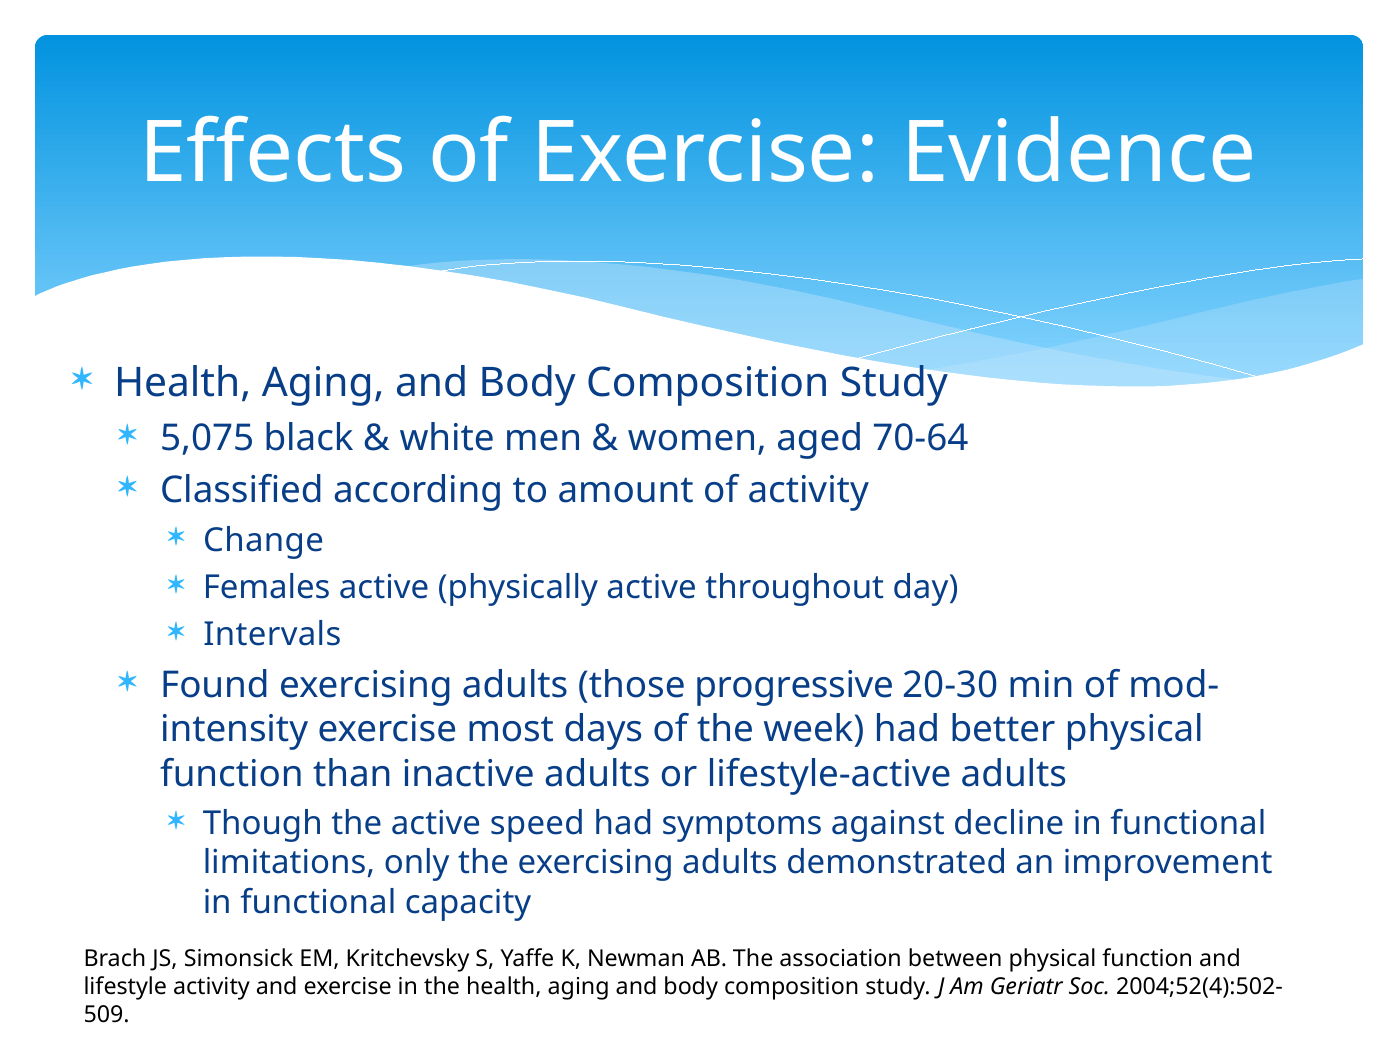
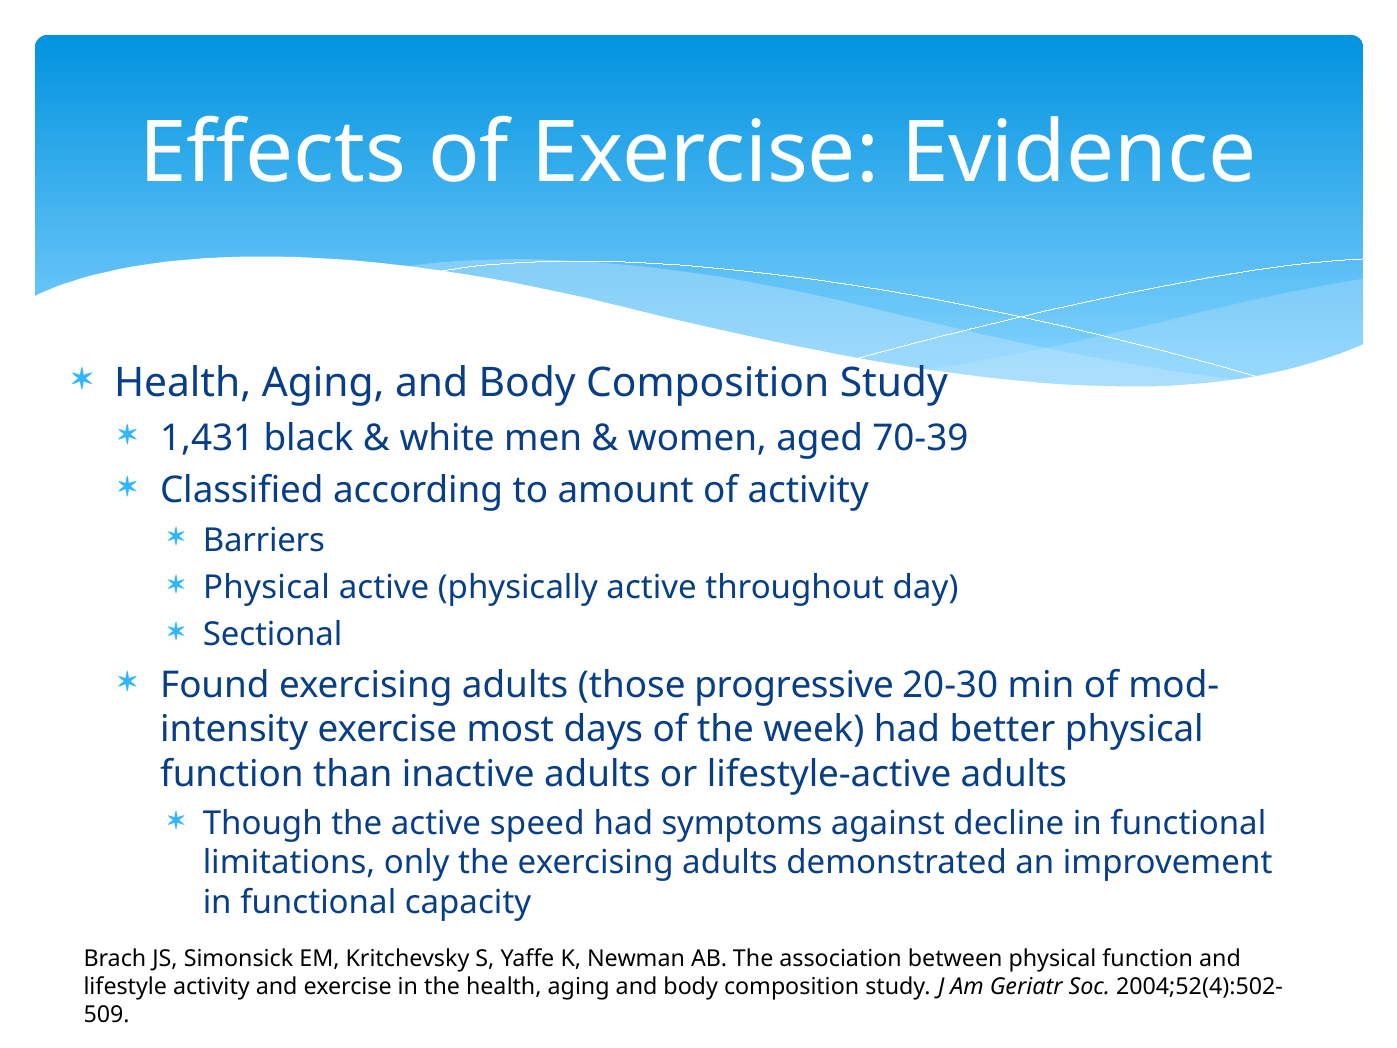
5,075: 5,075 -> 1,431 (207, 438)
70-64: 70-64 -> 70-39 (920, 438)
Change: Change -> Barriers (264, 540)
Females: Females -> Physical (266, 587)
Intervals: Intervals -> Sectional (273, 635)
